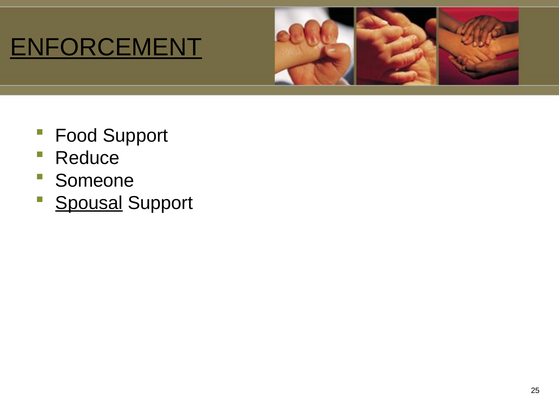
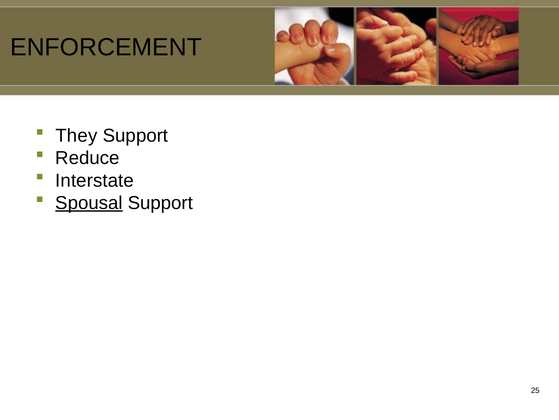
ENFORCEMENT underline: present -> none (106, 47)
Food: Food -> They (76, 135)
Someone: Someone -> Interstate (95, 180)
